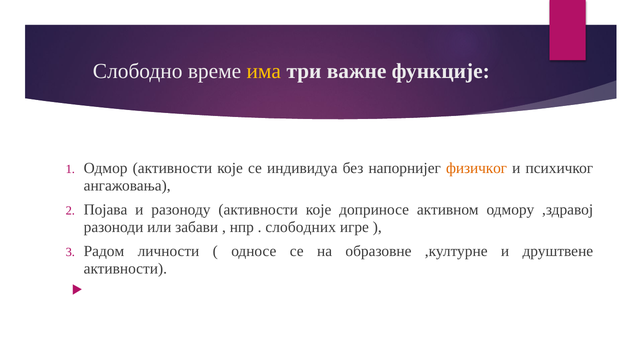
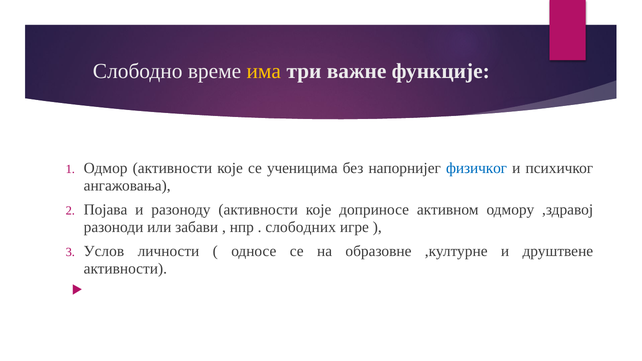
индивидуа: индивидуа -> ученицима (302, 168)
физичког colour: orange -> blue (477, 168)
Радом: Радом -> Услов (104, 251)
